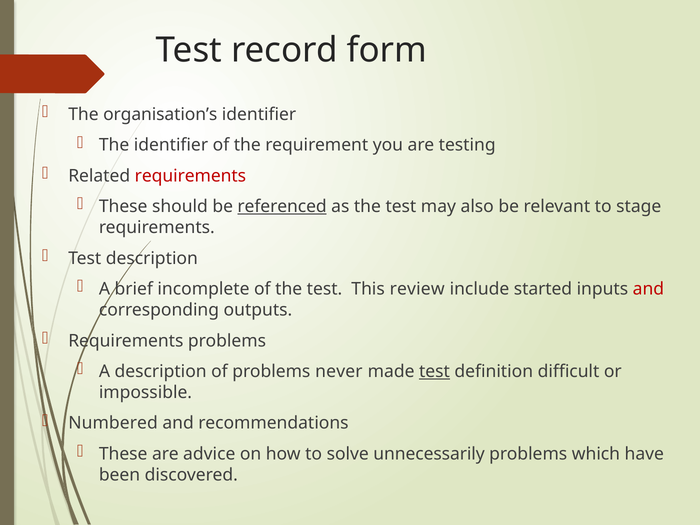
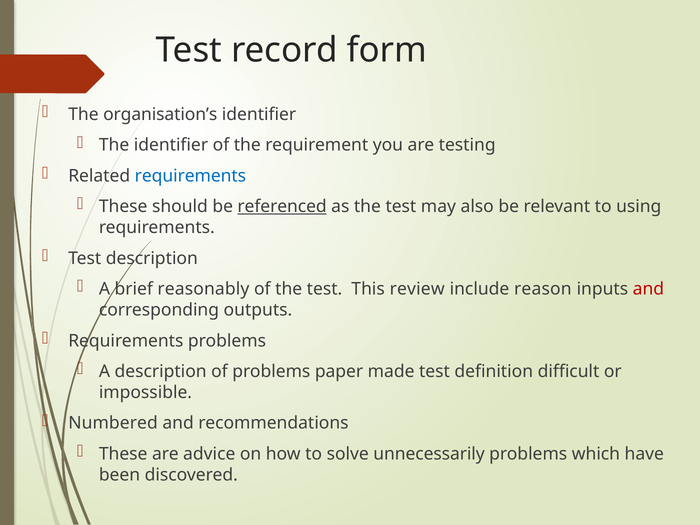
requirements colour: red -> blue (190, 176)
stage: stage -> using (639, 207)
incomplete: incomplete -> reasonably (203, 289)
started: started -> reason (543, 289)
never: never -> paper (339, 371)
test underline: present -> none (434, 371)
